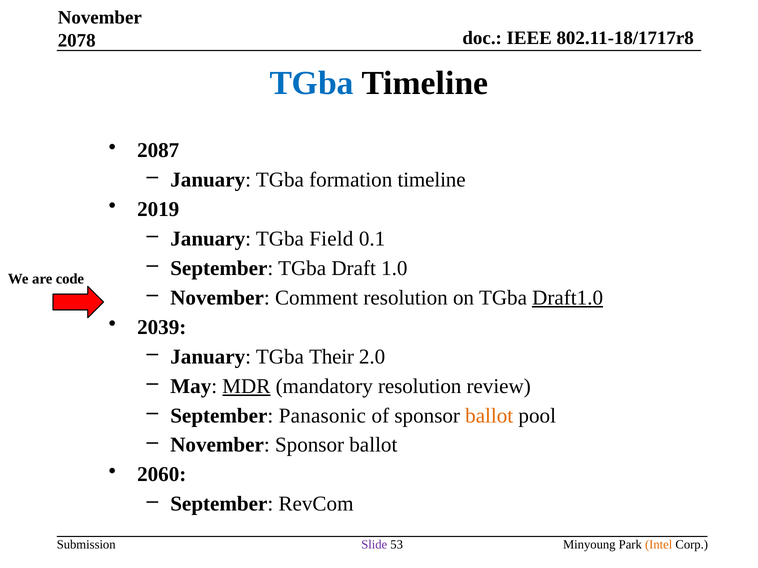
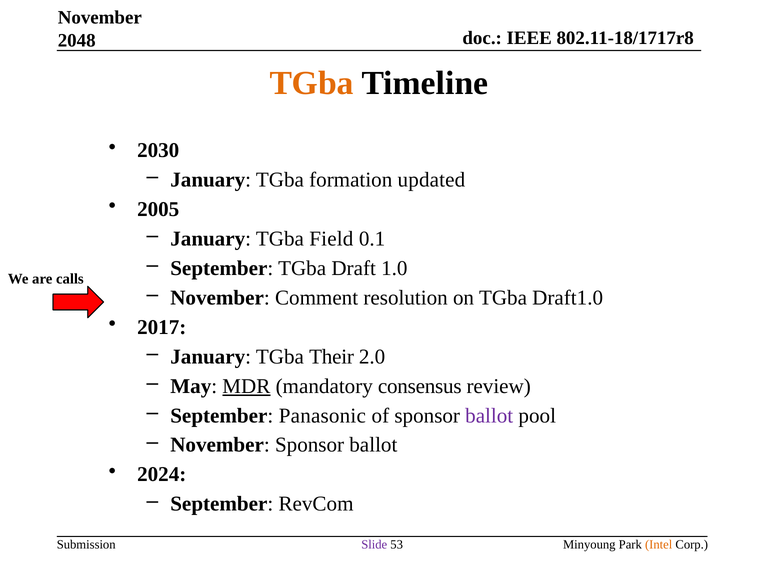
2078: 2078 -> 2048 (77, 40)
TGba colour: blue -> orange (312, 83)
2087: 2087 -> 2030 (158, 151)
formation timeline: timeline -> updated (431, 180)
2019: 2019 -> 2005 (158, 210)
code: code -> calls (70, 279)
Draft1.0 underline: present -> none (568, 298)
2039: 2039 -> 2017 (162, 327)
mandatory resolution: resolution -> consensus (420, 386)
ballot colour: orange -> purple (489, 416)
2060: 2060 -> 2024 (162, 475)
